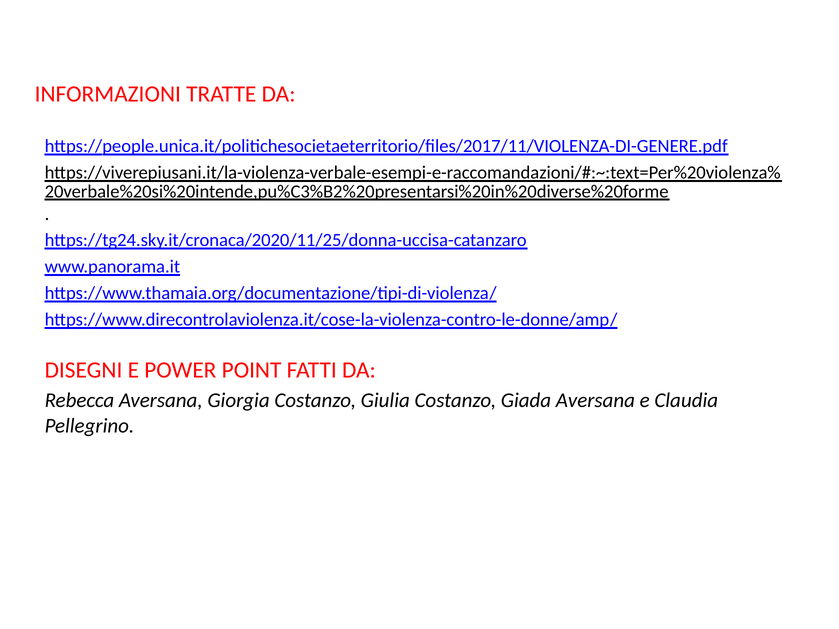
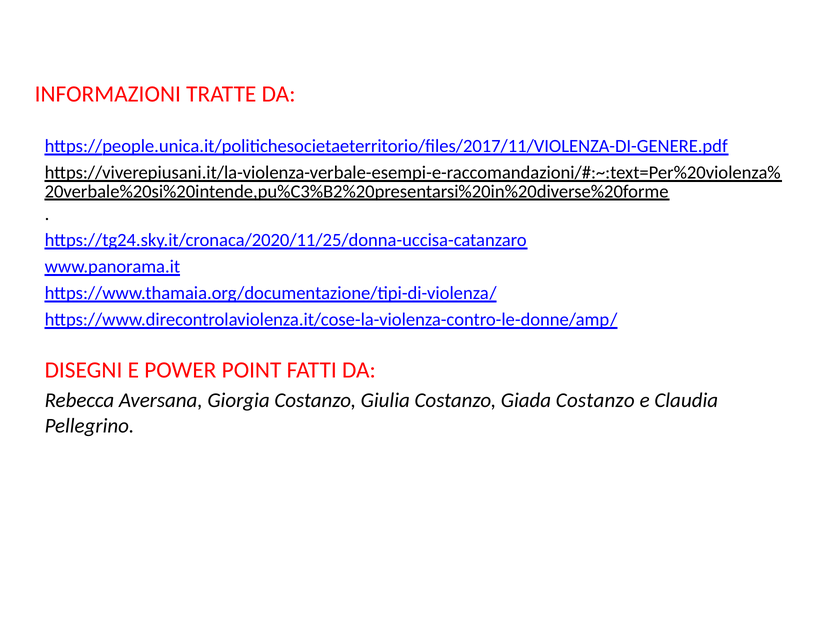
Giada Aversana: Aversana -> Costanzo (595, 401)
